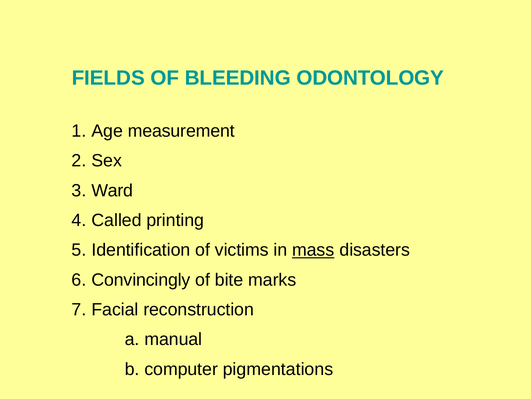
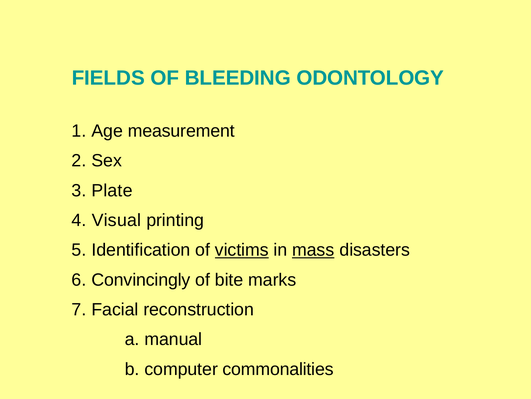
Ward: Ward -> Plate (112, 190)
Called: Called -> Visual (116, 220)
victims underline: none -> present (242, 250)
pigmentations: pigmentations -> commonalities (278, 369)
